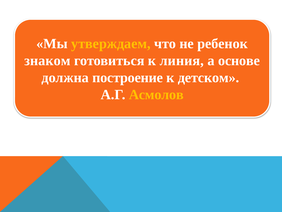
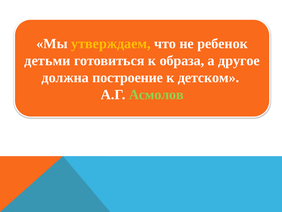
знаком: знаком -> детьми (47, 61)
линия: линия -> образа (182, 61)
основе: основе -> другое (239, 61)
Асмолов colour: yellow -> light green (156, 94)
